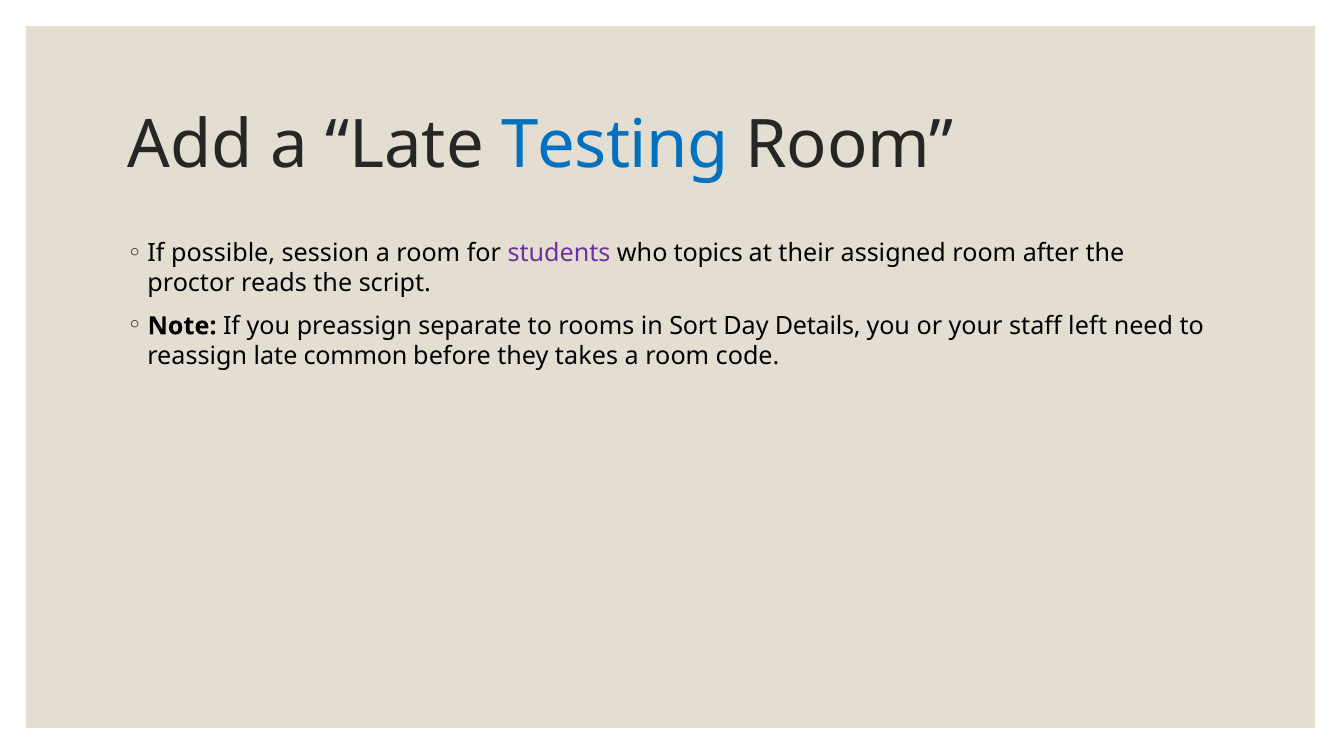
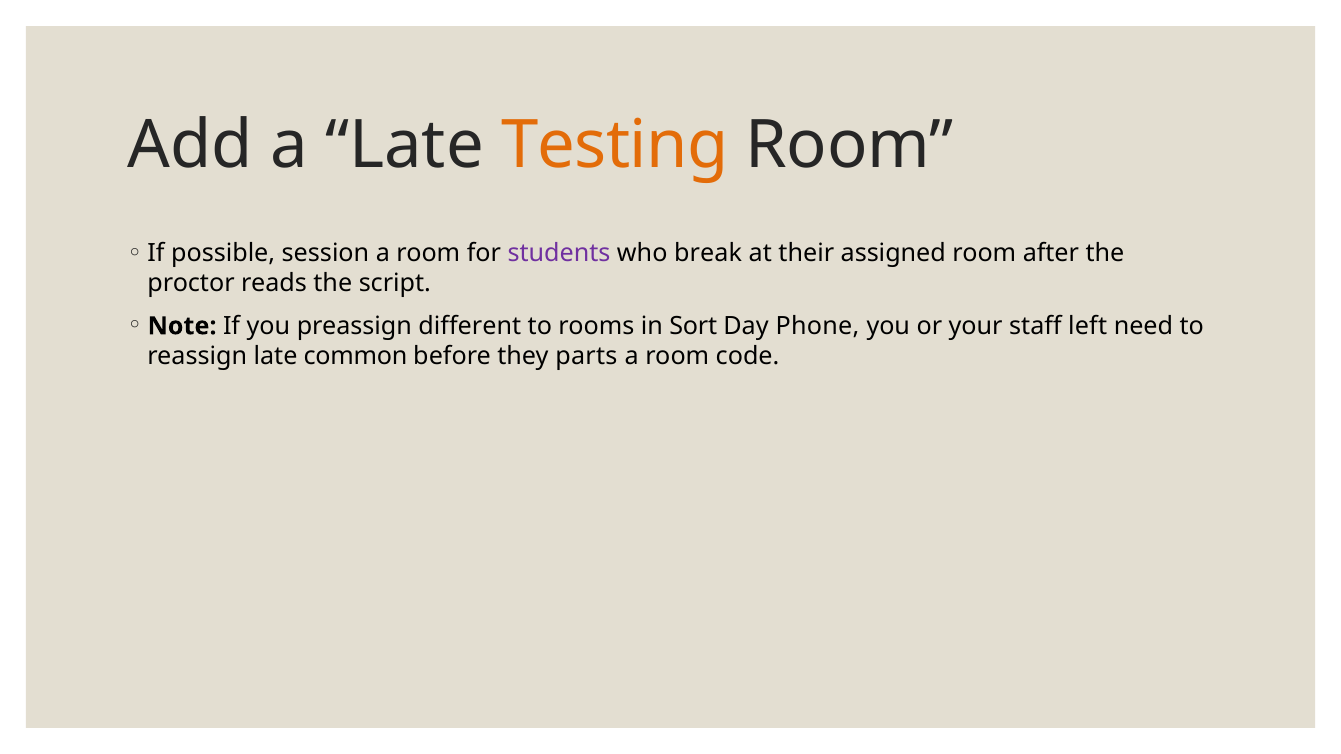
Testing colour: blue -> orange (615, 146)
topics: topics -> break (708, 253)
separate: separate -> different (470, 326)
Details: Details -> Phone (817, 326)
takes: takes -> parts (586, 356)
